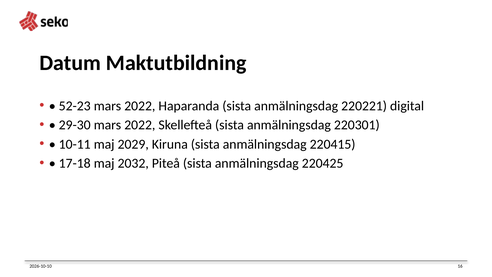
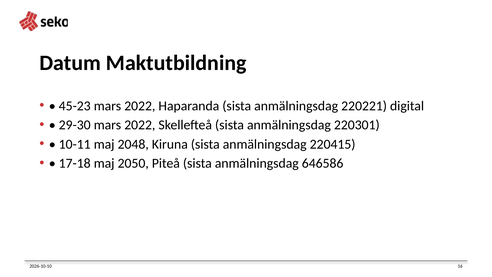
52-23: 52-23 -> 45-23 (75, 106)
2029: 2029 -> 2048 (133, 144)
2032: 2032 -> 2050 (133, 163)
220425: 220425 -> 646586 (323, 163)
